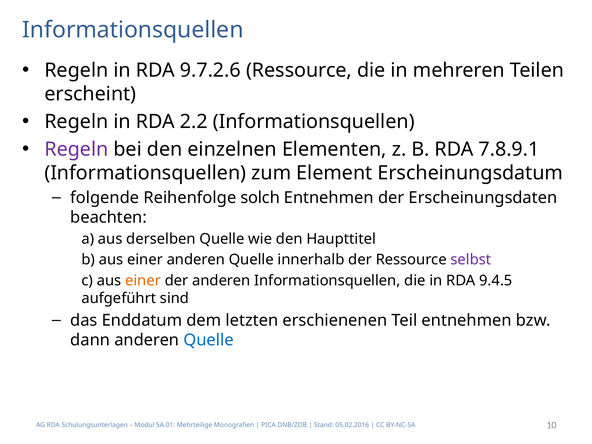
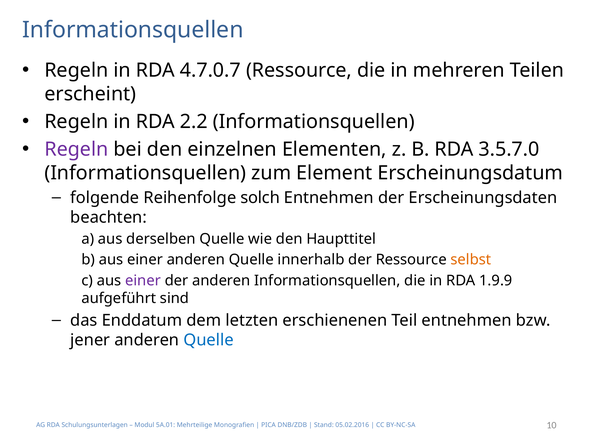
9.7.2.6: 9.7.2.6 -> 4.7.0.7 (210, 70)
7.8.9.1: 7.8.9.1 -> 3.5.7.0 (509, 149)
selbst colour: purple -> orange (471, 260)
einer colour: orange -> purple (143, 280)
9.4.5: 9.4.5 -> 1.9.9 (496, 280)
dann: dann -> jener (90, 340)
